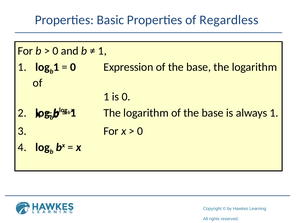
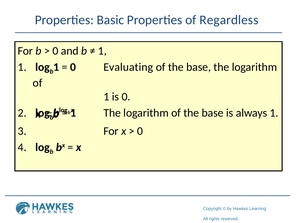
Expression: Expression -> Evaluating (128, 67)
